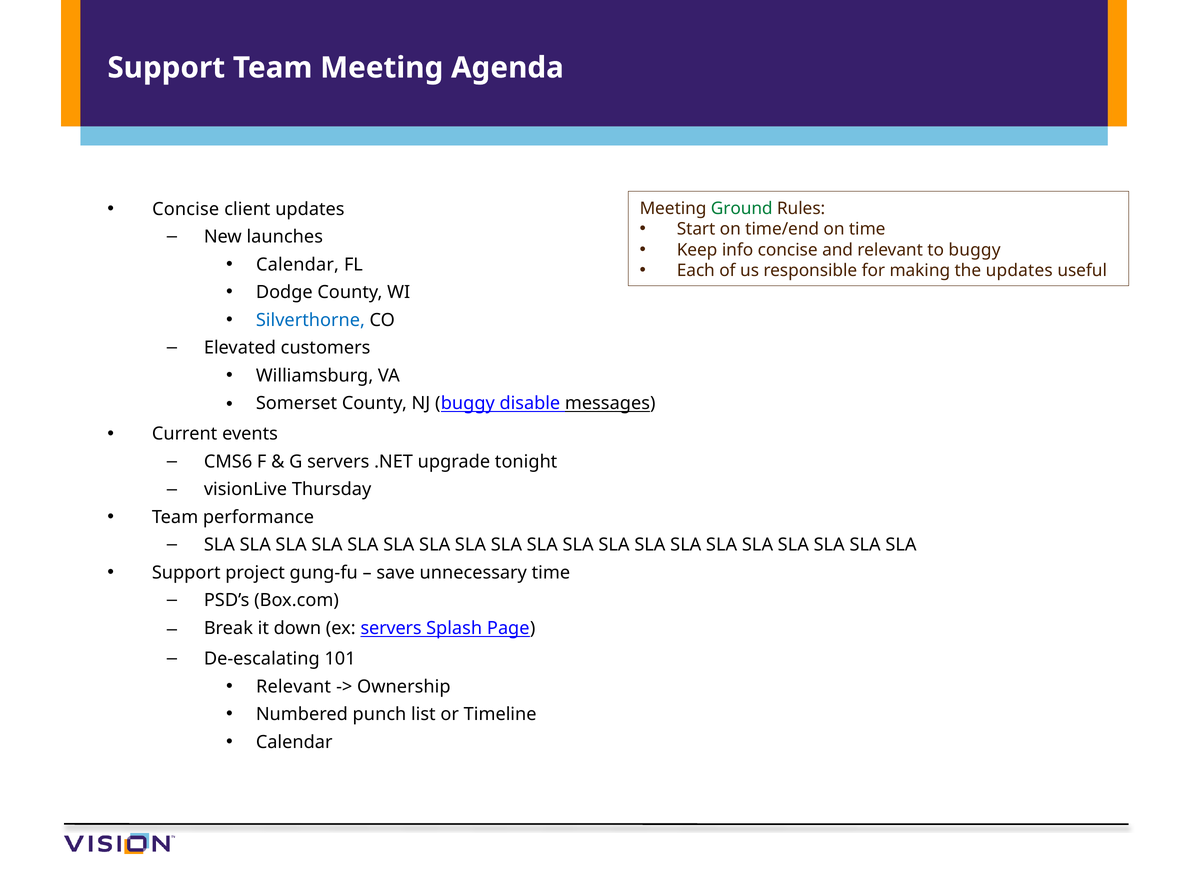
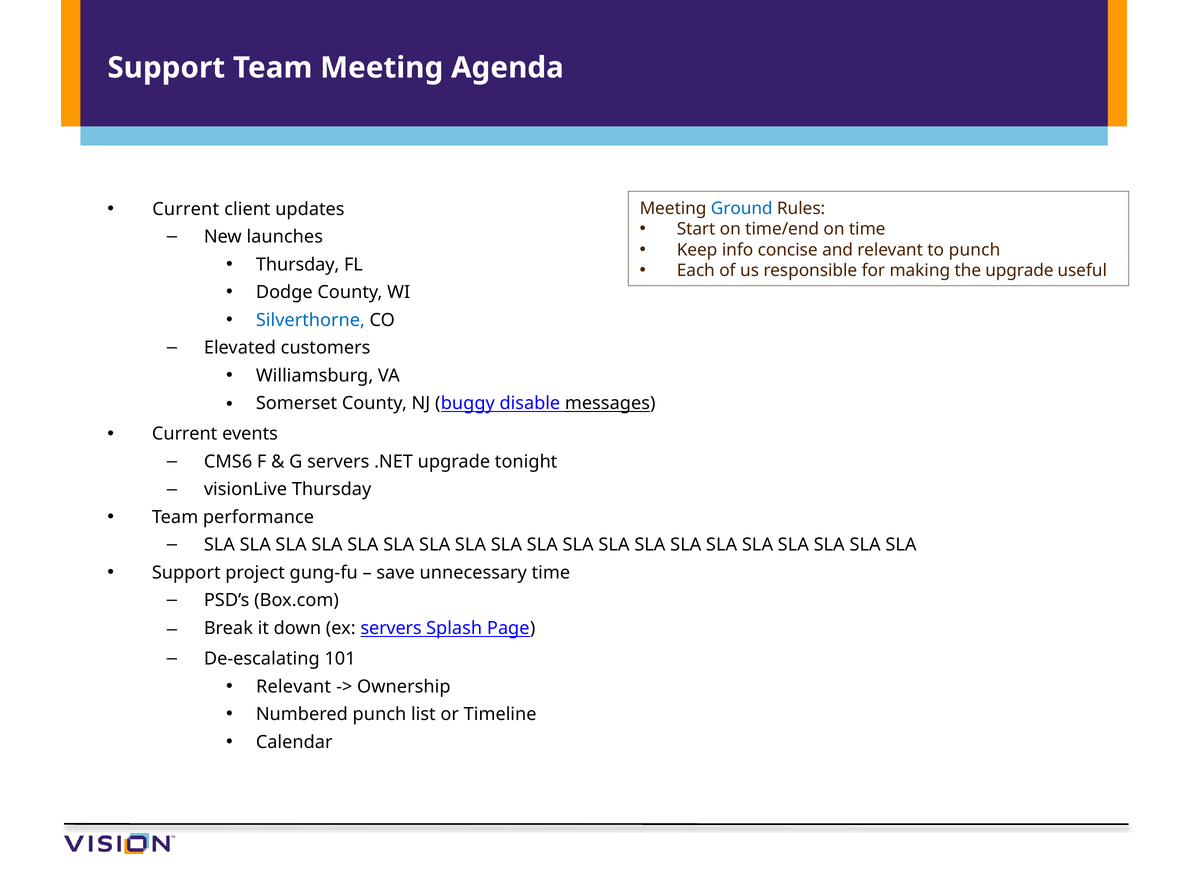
Concise: Concise -> Current (186, 209)
Ground colour: green -> blue (742, 208)
to buggy: buggy -> punch (975, 250)
Calendar: Calendar -> Thursday (298, 265)
the updates: updates -> upgrade (1019, 271)
